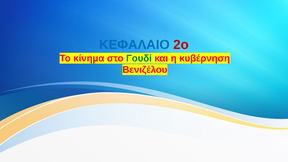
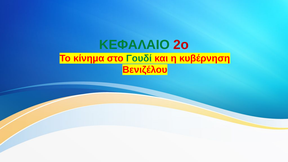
ΚΕΦΑΛΑΙΟ colour: blue -> green (134, 45)
